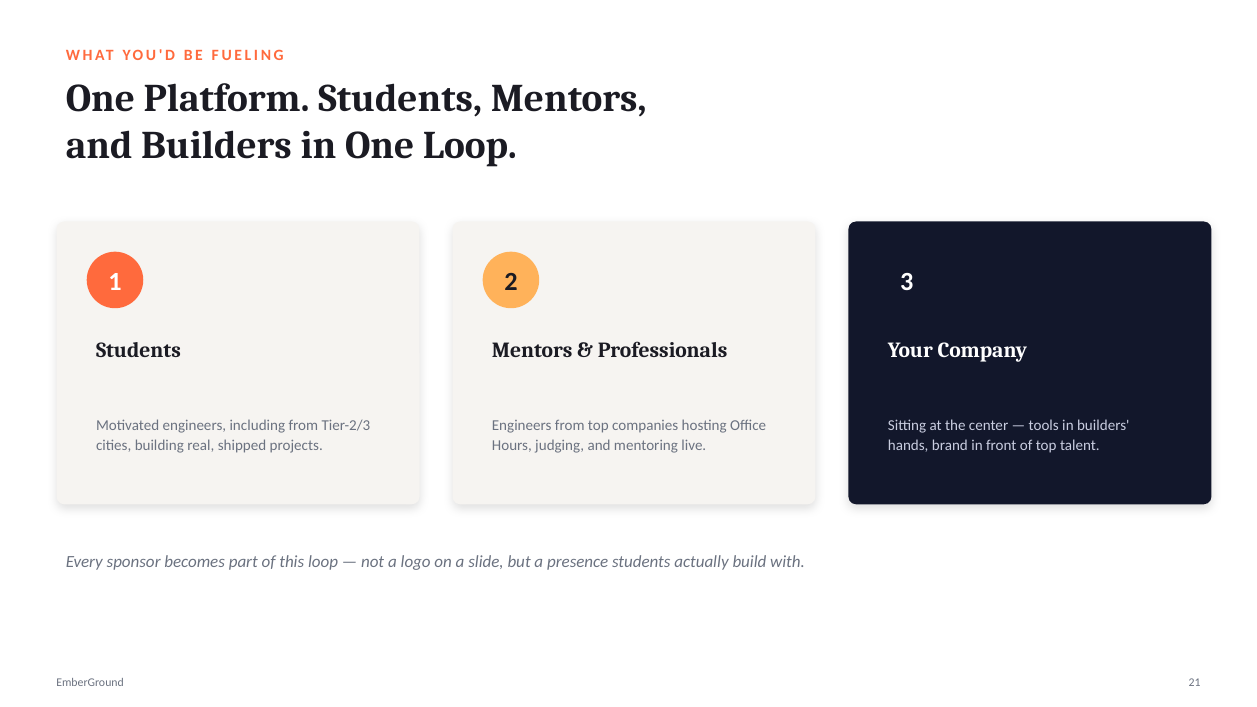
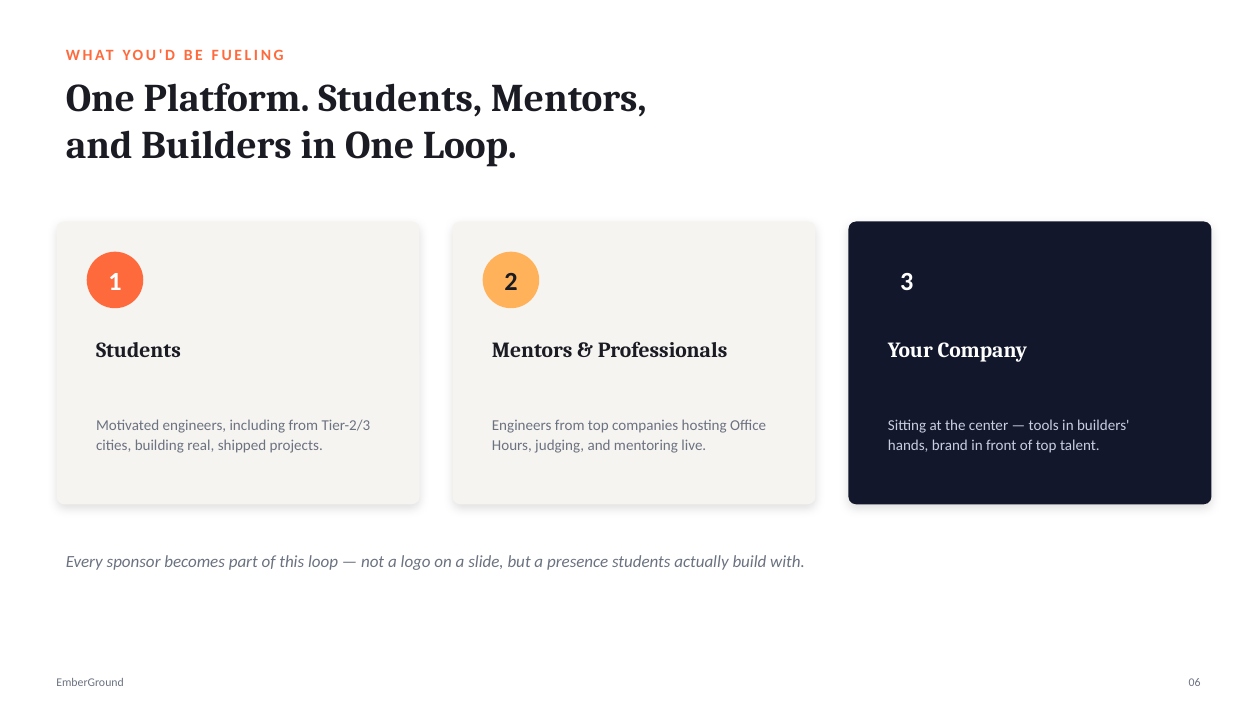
21: 21 -> 06 (1195, 682)
